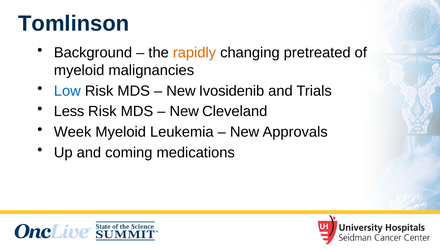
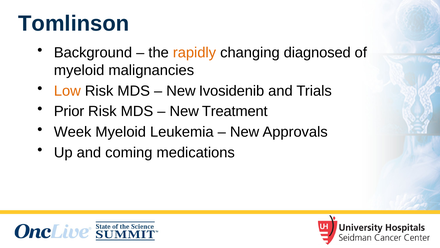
pretreated: pretreated -> diagnosed (317, 53)
Low colour: blue -> orange (67, 91)
Less: Less -> Prior (69, 111)
Cleveland: Cleveland -> Treatment (235, 111)
